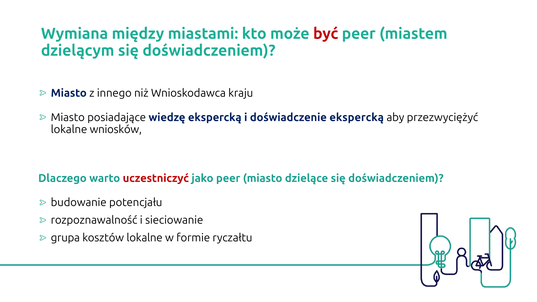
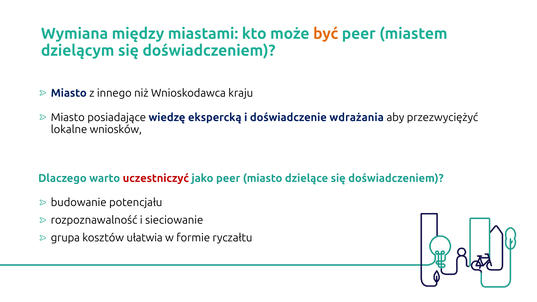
być colour: red -> orange (326, 34)
doświadczenie ekspercką: ekspercką -> wdrażania (357, 117)
kosztów lokalne: lokalne -> ułatwia (145, 238)
